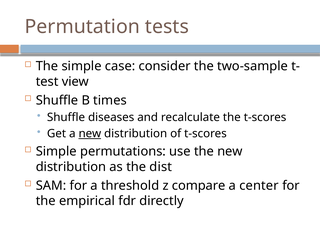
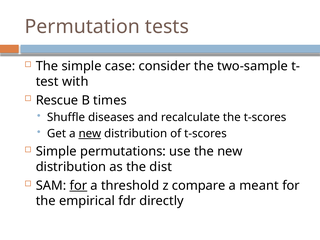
view: view -> with (75, 82)
Shuffle: Shuffle -> Rescue (57, 100)
for underline: none -> present (78, 186)
center: center -> meant (259, 186)
